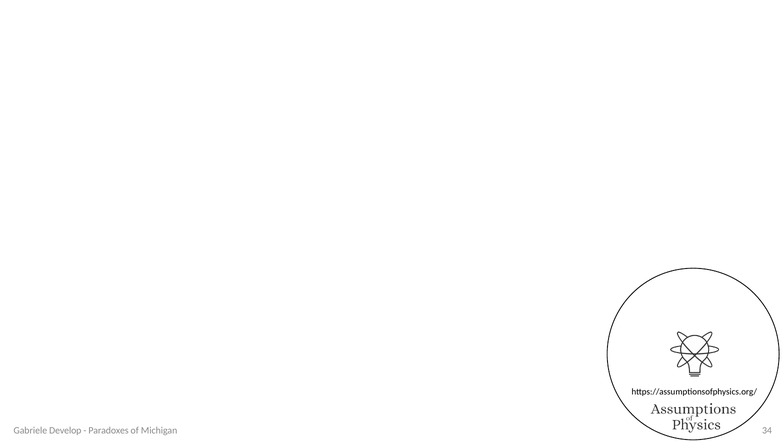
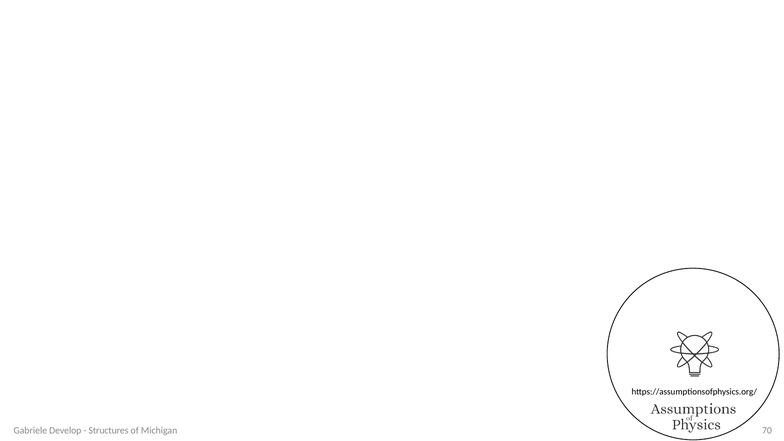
Paradoxes: Paradoxes -> Structures (109, 430)
34: 34 -> 70 (767, 431)
